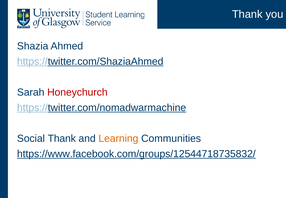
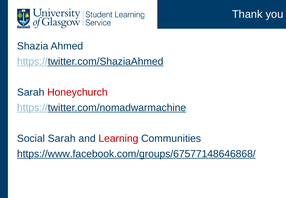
Social Thank: Thank -> Sarah (62, 138)
Learning colour: orange -> red (118, 138)
https://www.facebook.com/groups/12544718735832/: https://www.facebook.com/groups/12544718735832/ -> https://www.facebook.com/groups/67577148646868/ (136, 154)
